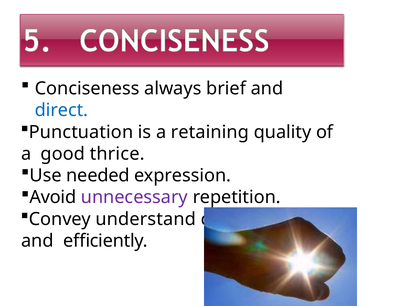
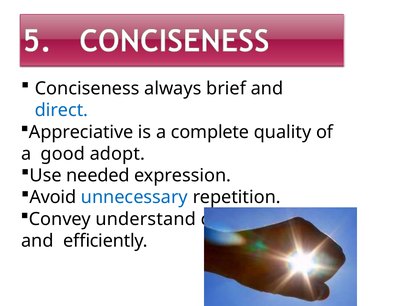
Punctuation: Punctuation -> Appreciative (81, 132)
retaining: retaining -> complete (210, 132)
thrice: thrice -> adopt (117, 154)
unnecessary colour: purple -> blue (134, 197)
